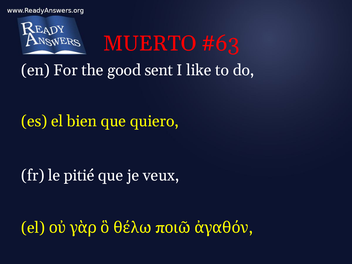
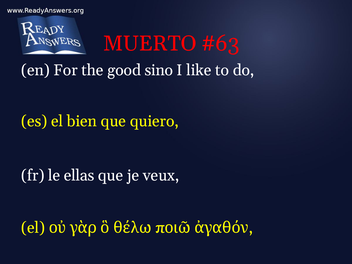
sent: sent -> sino (159, 70)
pitié: pitié -> ellas (79, 175)
